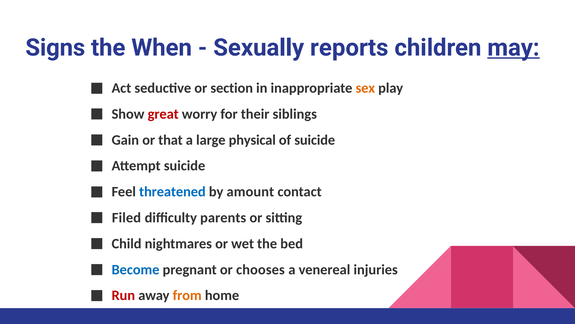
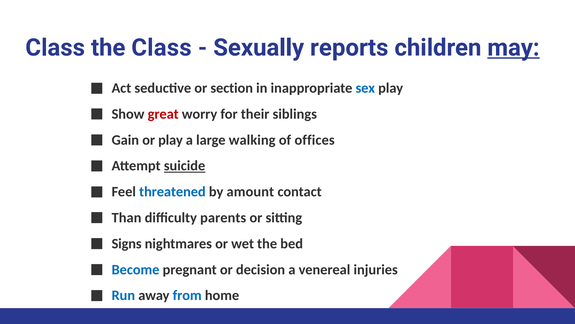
Signs: Signs -> Class (55, 48)
the When: When -> Class (161, 48)
sex colour: orange -> blue (365, 88)
or that: that -> play (171, 140)
physical: physical -> walking (252, 140)
of suicide: suicide -> offices (315, 140)
suicide underline: none -> present (185, 166)
Filed: Filed -> Than (126, 217)
Child: Child -> Signs (127, 243)
chooses: chooses -> decision (261, 269)
Run colour: red -> blue (123, 295)
from colour: orange -> blue (187, 295)
